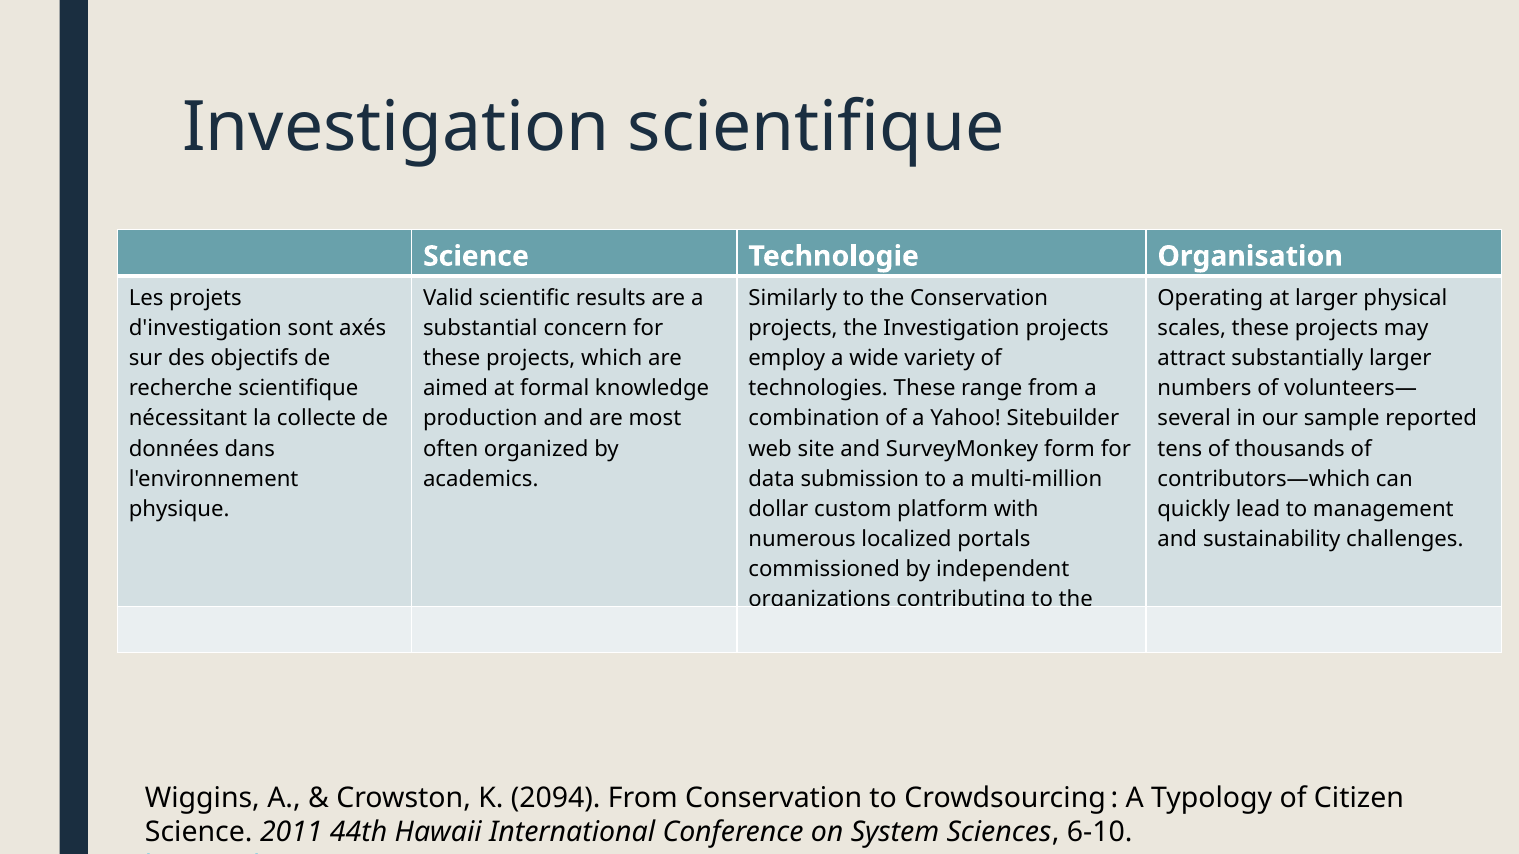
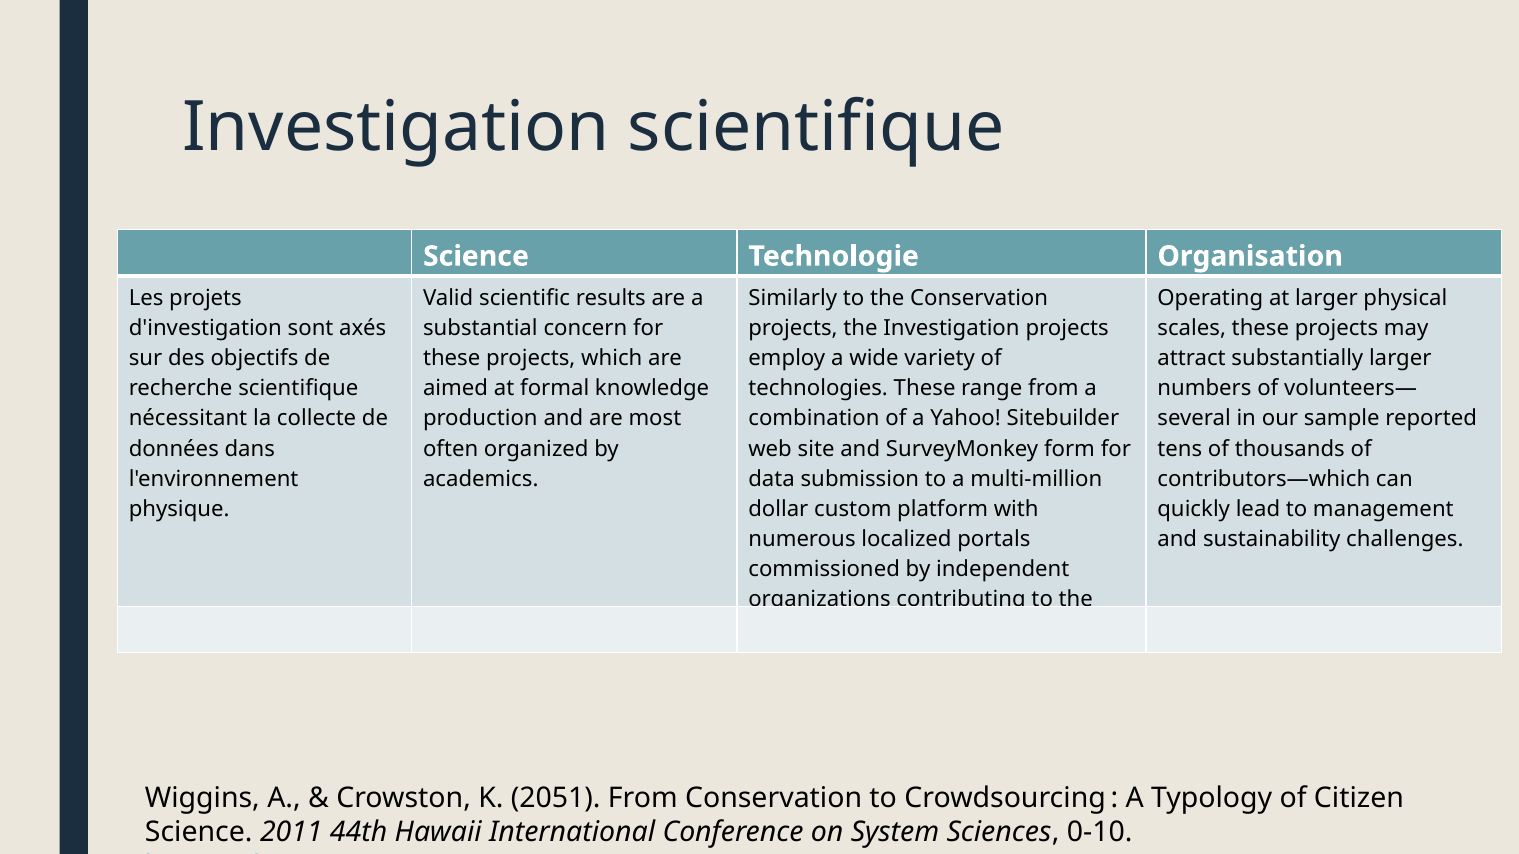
2094: 2094 -> 2051 (556, 799)
6‑10: 6‑10 -> 0‑10 (1100, 833)
